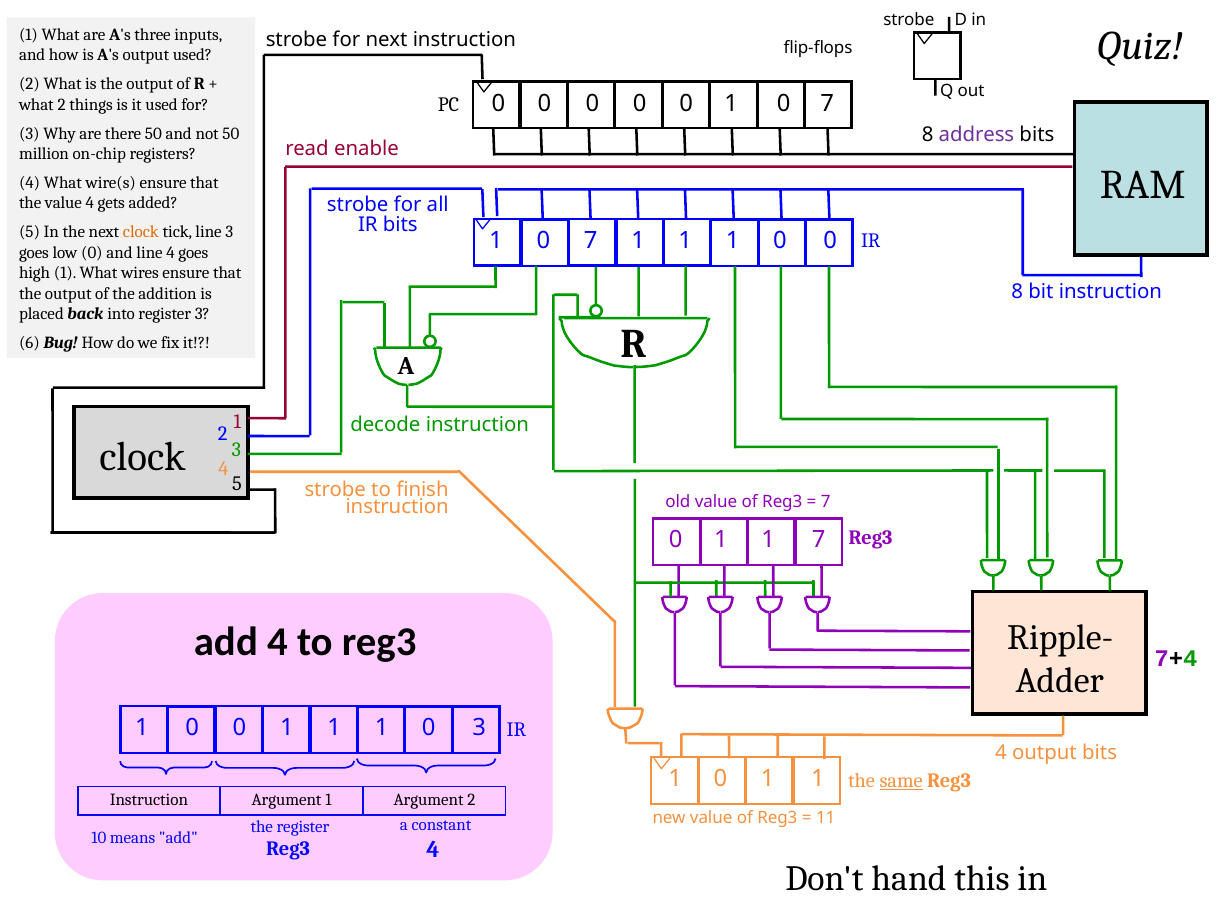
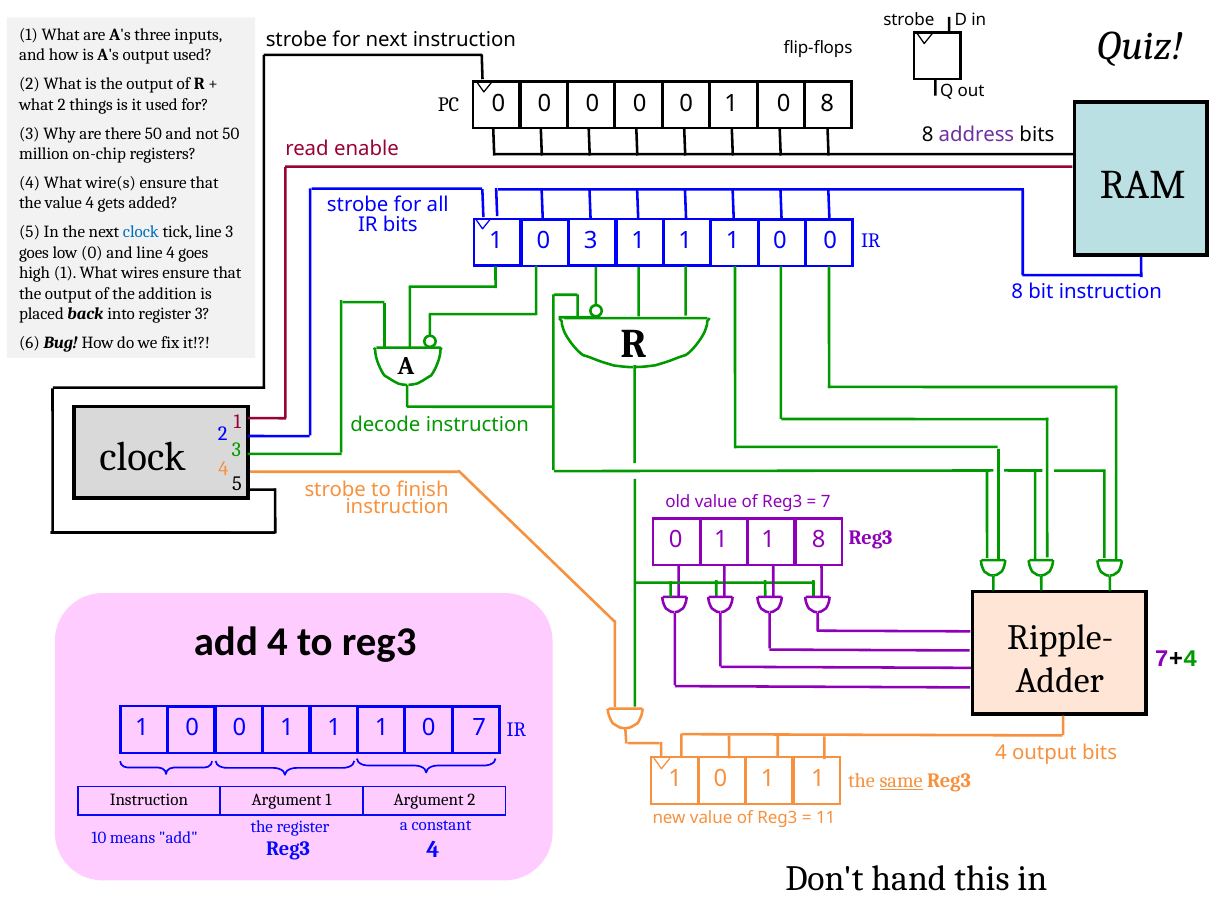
7: 7 -> 8 (827, 103)
clock colour: orange -> blue (141, 232)
0 7: 7 -> 3 (591, 241)
1 1 7: 7 -> 8 (819, 540)
0 3: 3 -> 7 (479, 728)
